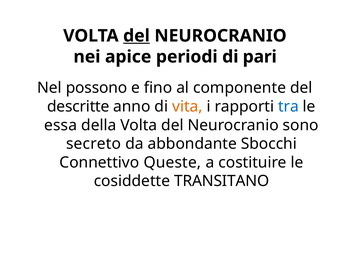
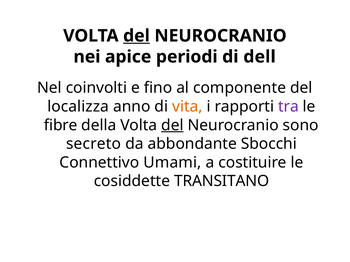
pari: pari -> dell (260, 57)
possono: possono -> coinvolti (96, 88)
descritte: descritte -> localizza (78, 107)
tra colour: blue -> purple (288, 107)
essa: essa -> fibre (61, 125)
del underline: none -> present (172, 125)
Queste: Queste -> Umami (172, 163)
